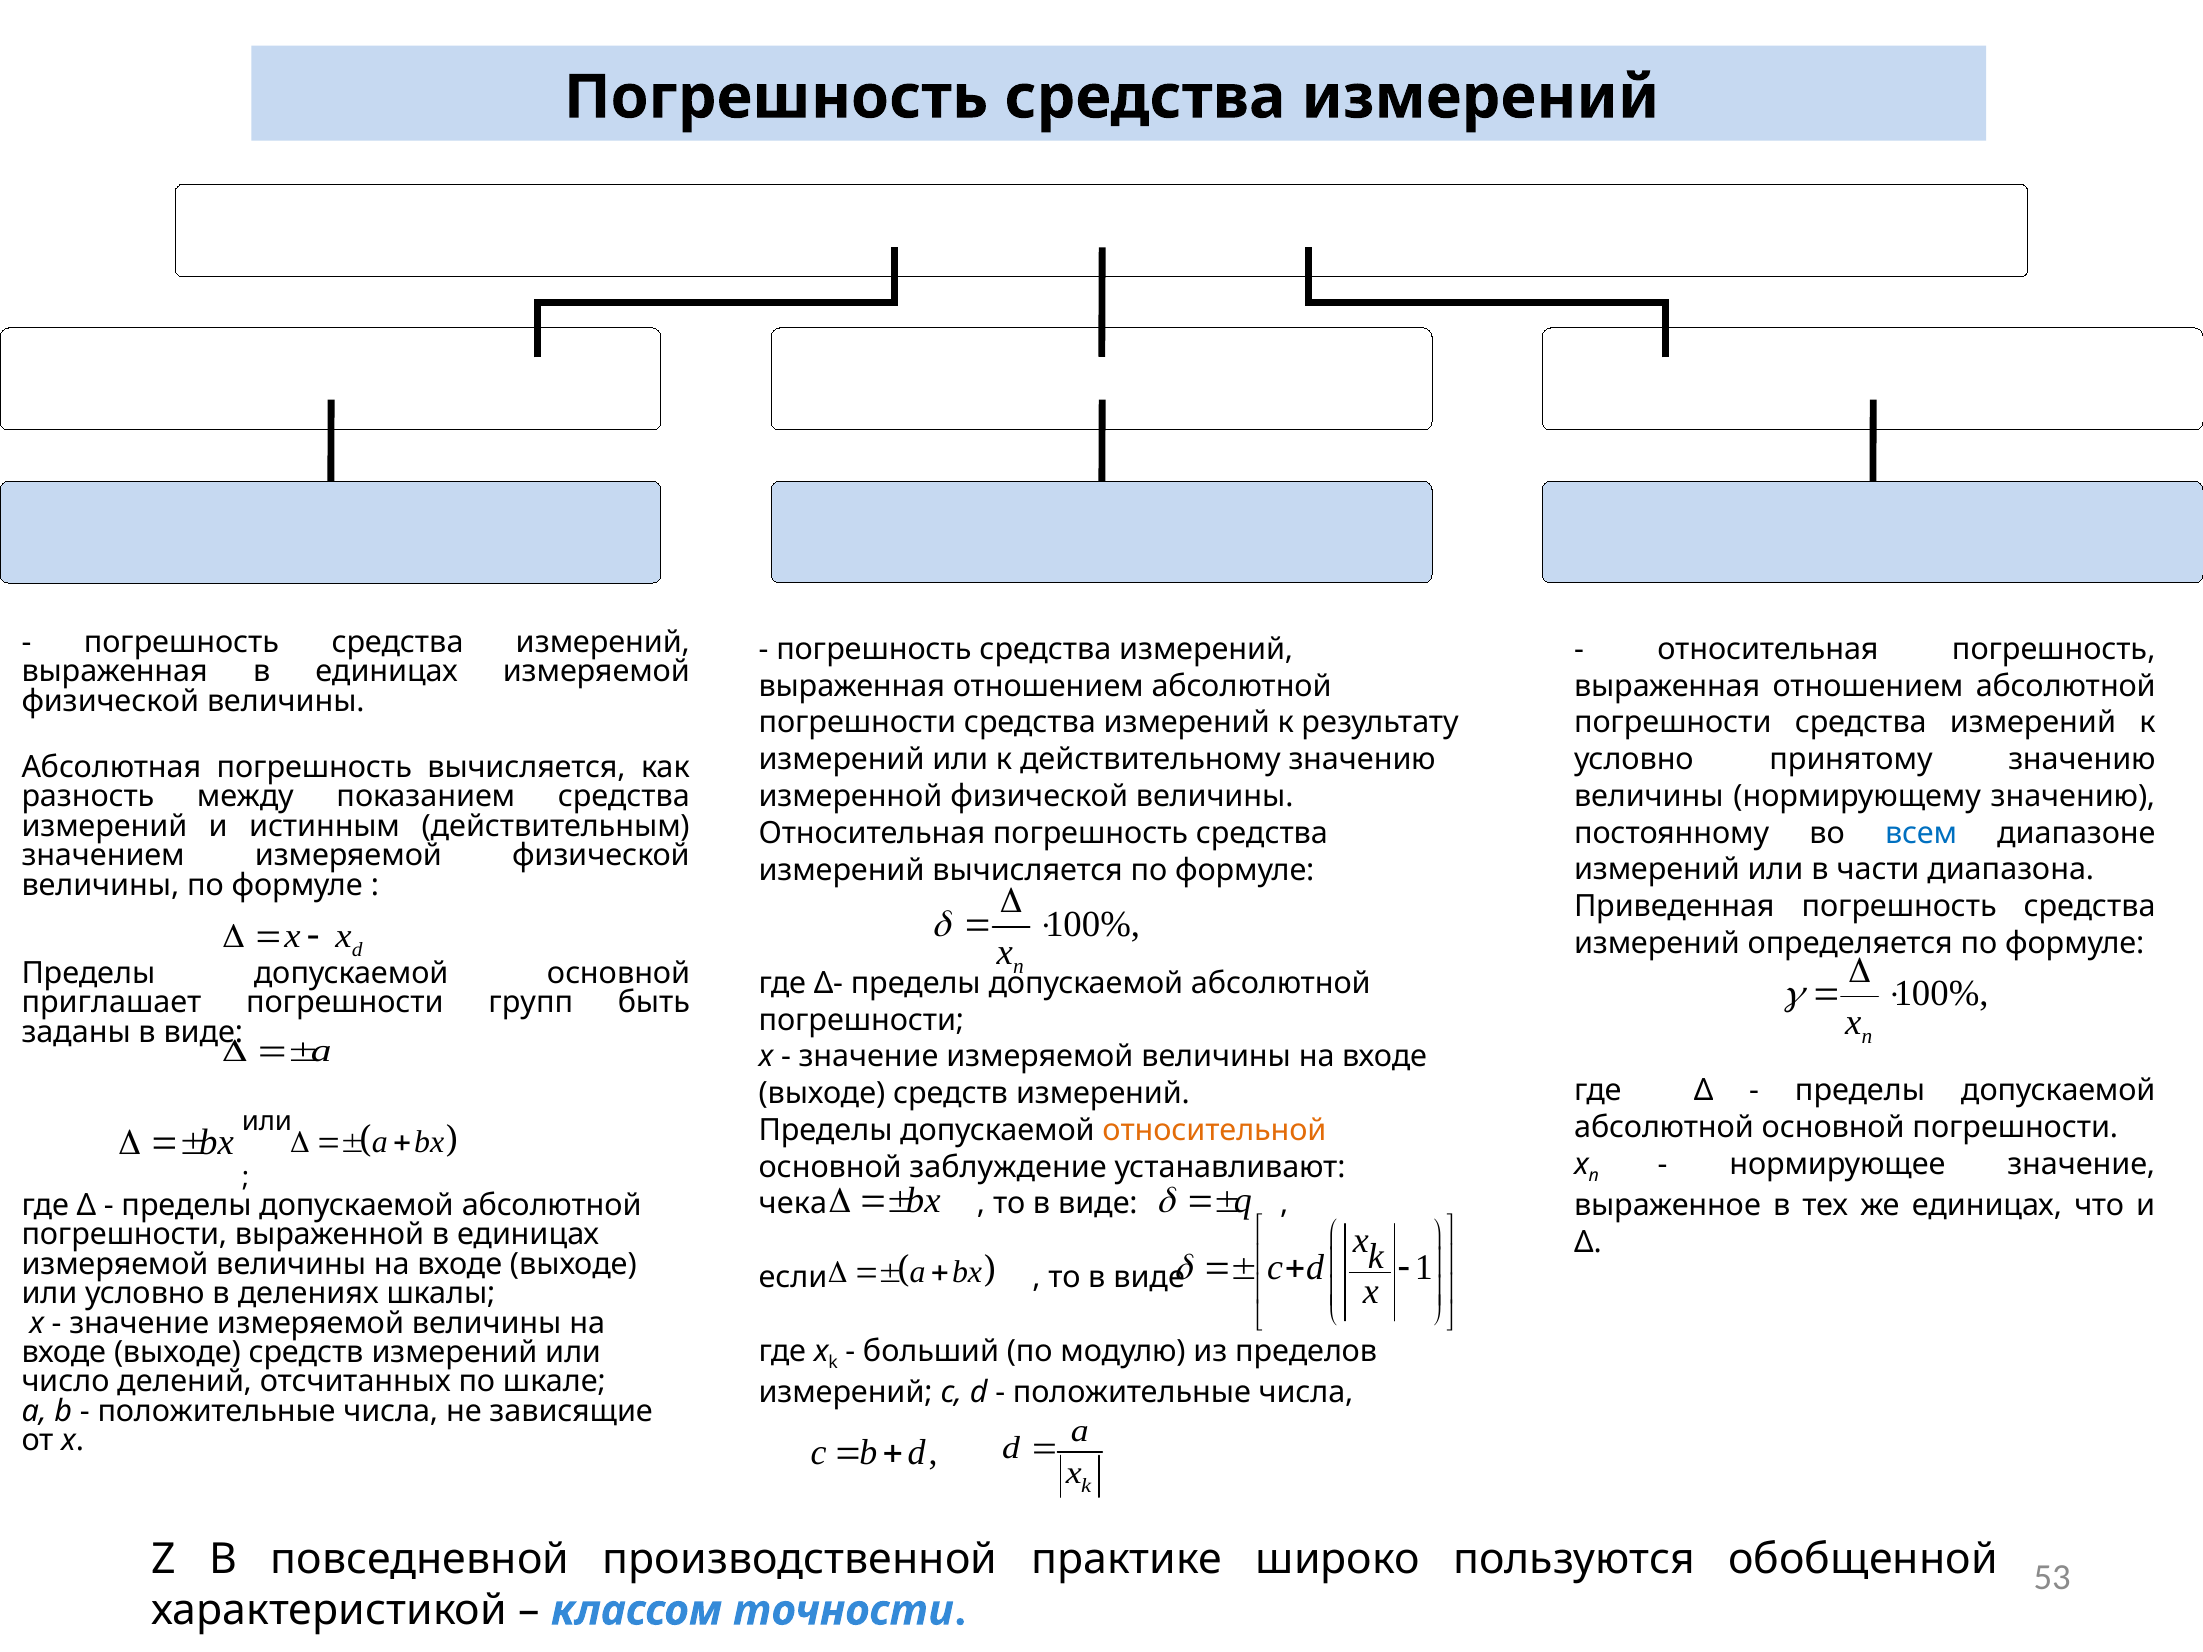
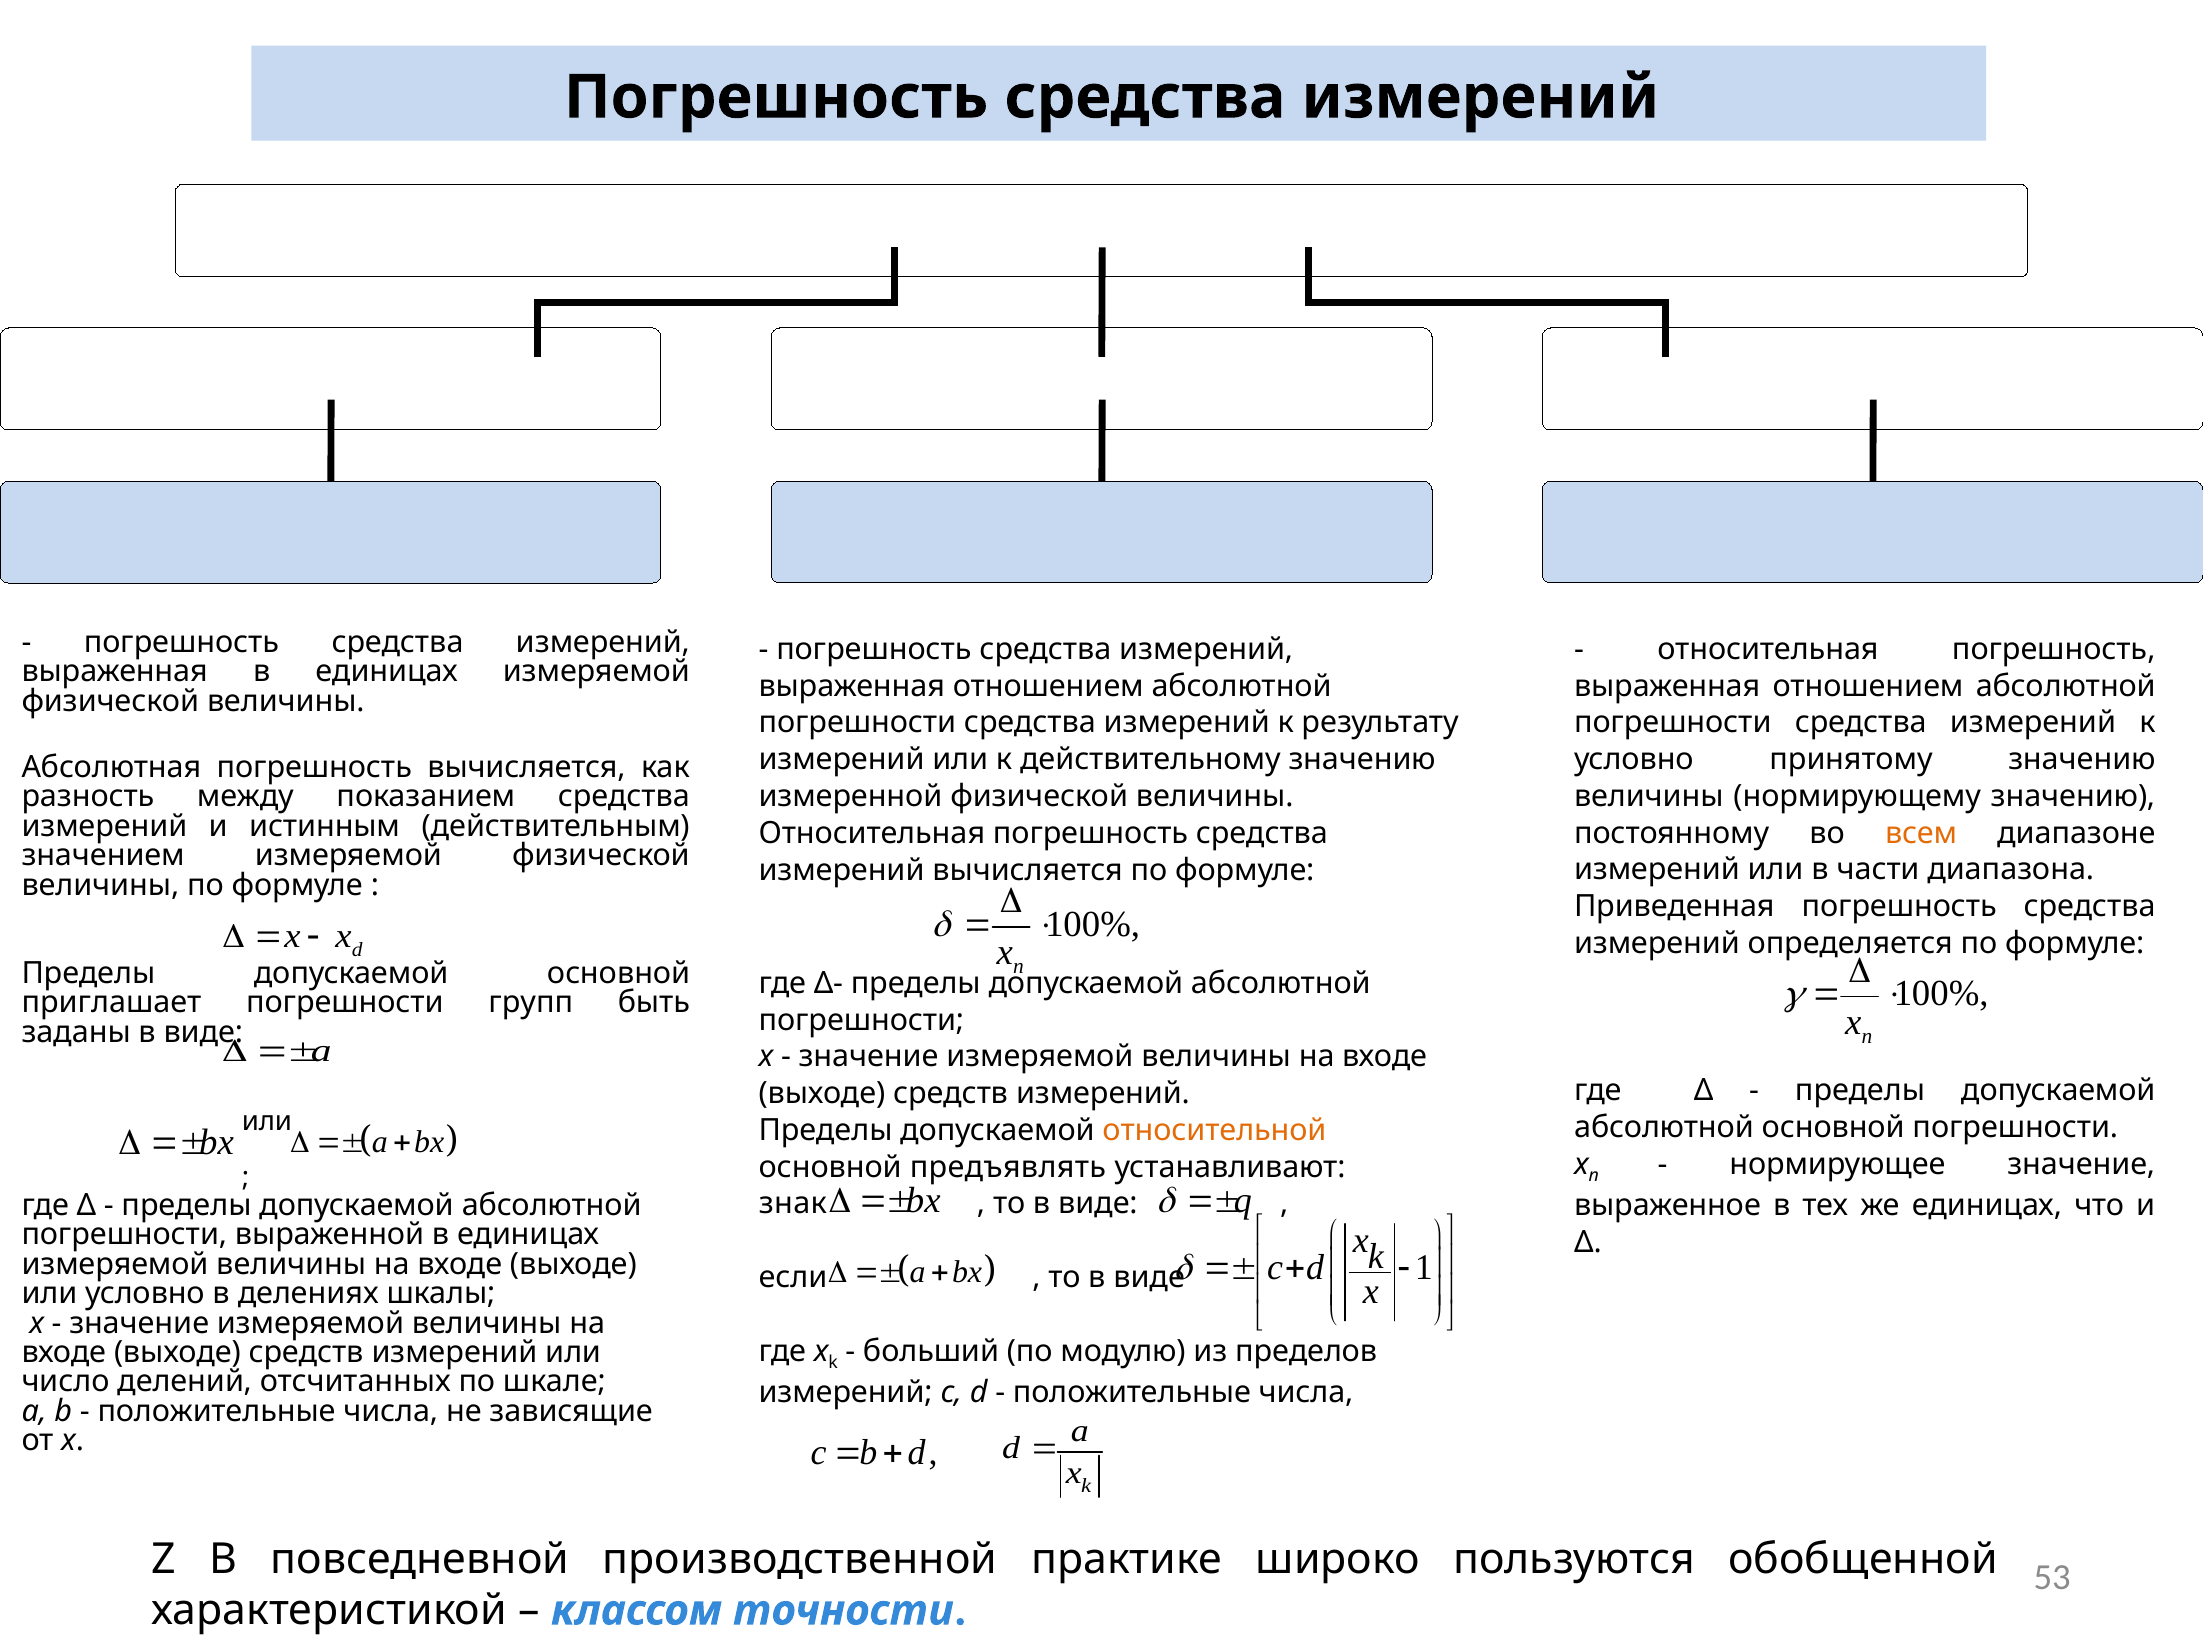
всем colour: blue -> orange (1921, 833)
заблуждение: заблуждение -> предъявлять (1008, 1167)
чека: чека -> знак (793, 1204)
